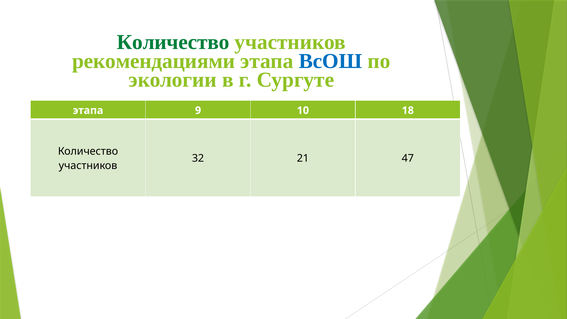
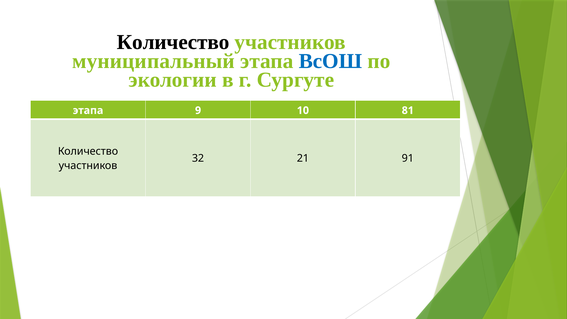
Количество colour: green -> black (173, 42)
рекомендациями: рекомендациями -> муниципальный (154, 61)
18: 18 -> 81 (408, 110)
47: 47 -> 91 (408, 158)
